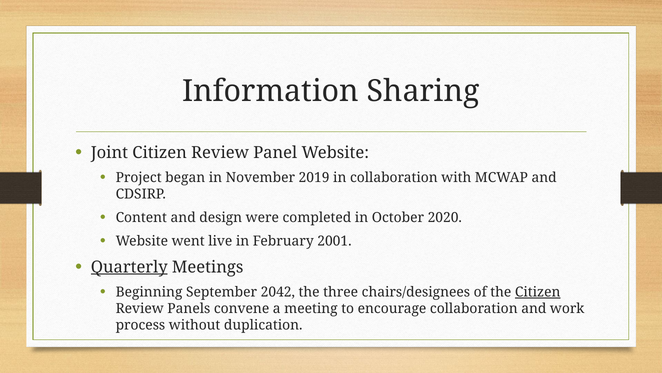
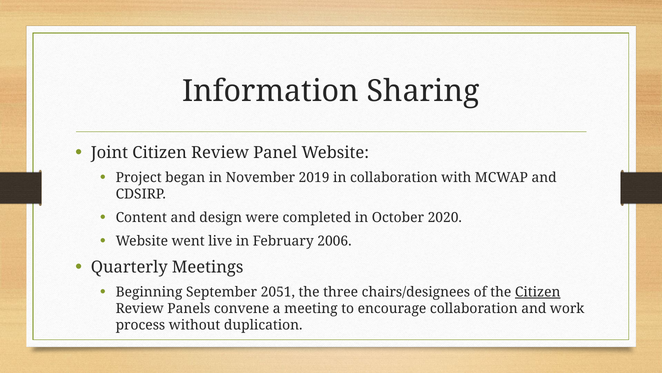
2001: 2001 -> 2006 (334, 241)
Quarterly underline: present -> none (129, 267)
2042: 2042 -> 2051 (278, 292)
